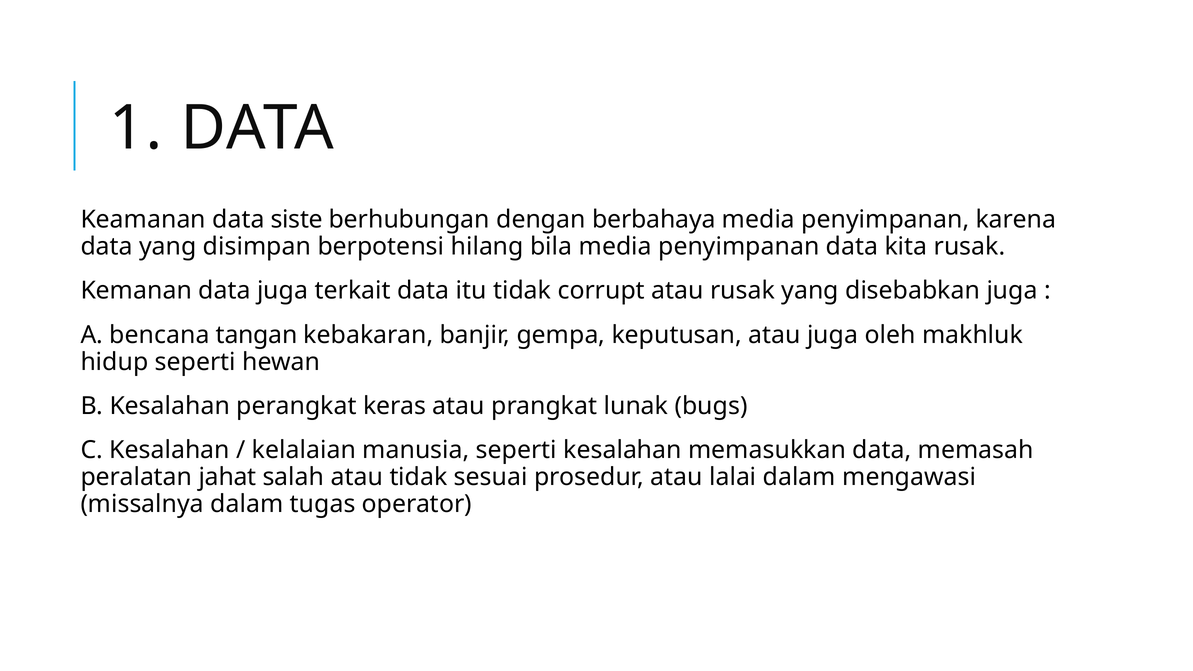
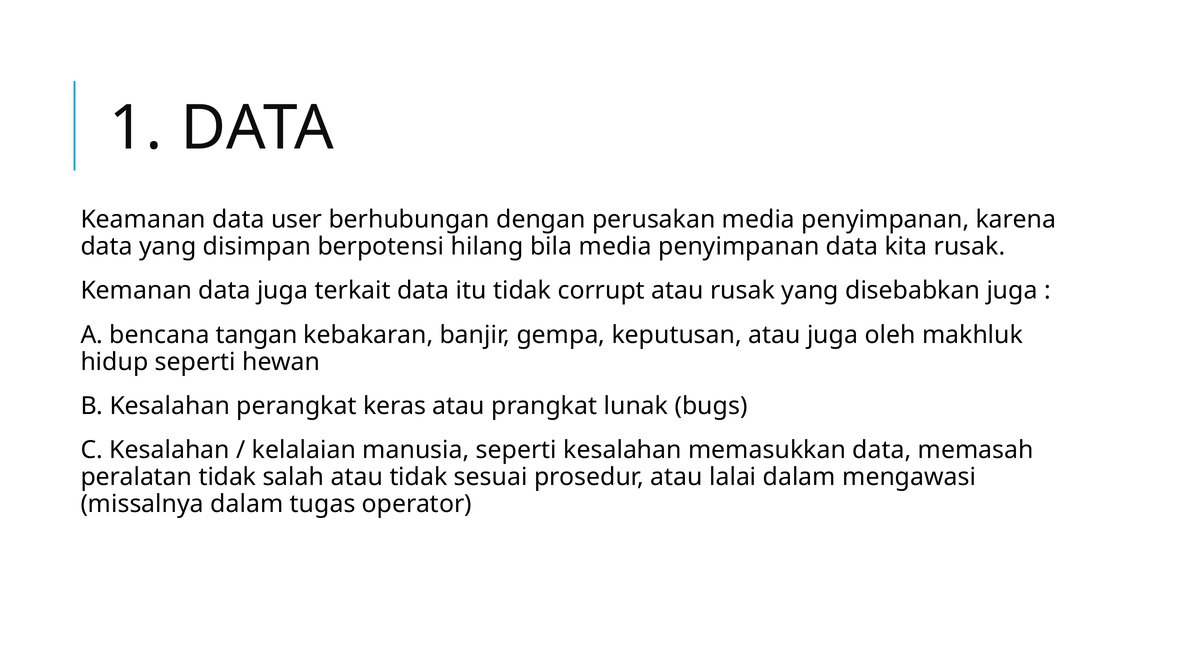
siste: siste -> user (297, 220)
berbahaya: berbahaya -> perusakan (654, 220)
peralatan jahat: jahat -> tidak (227, 477)
